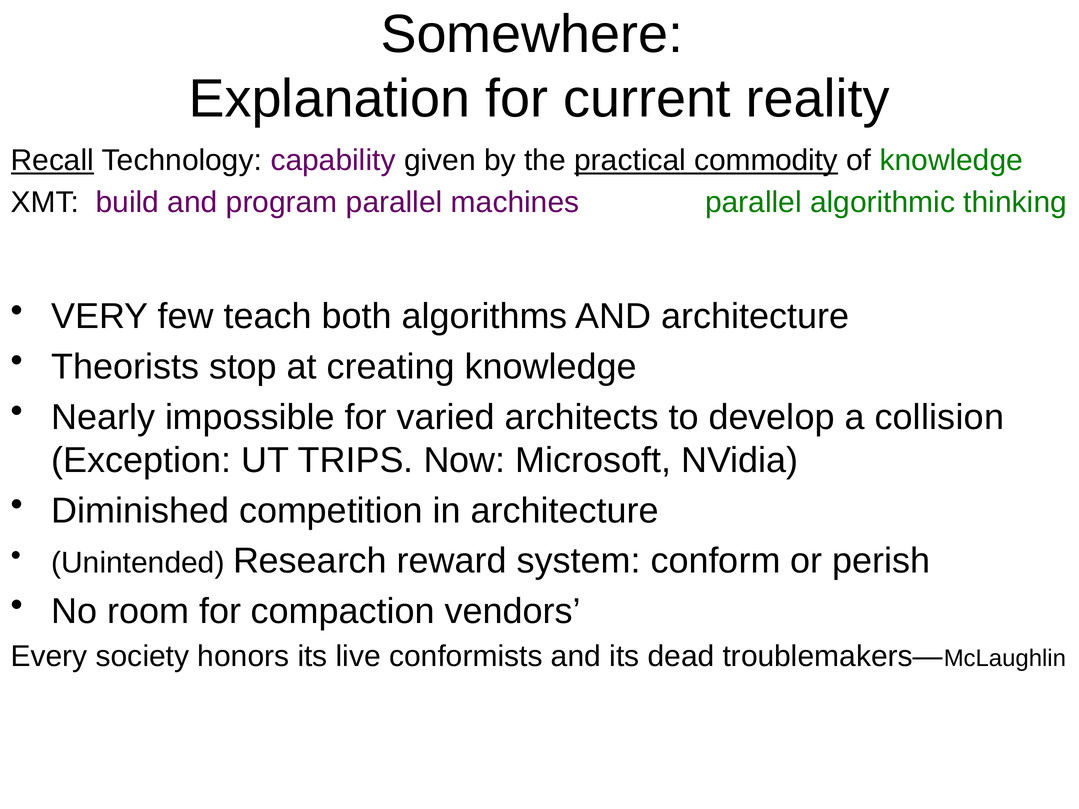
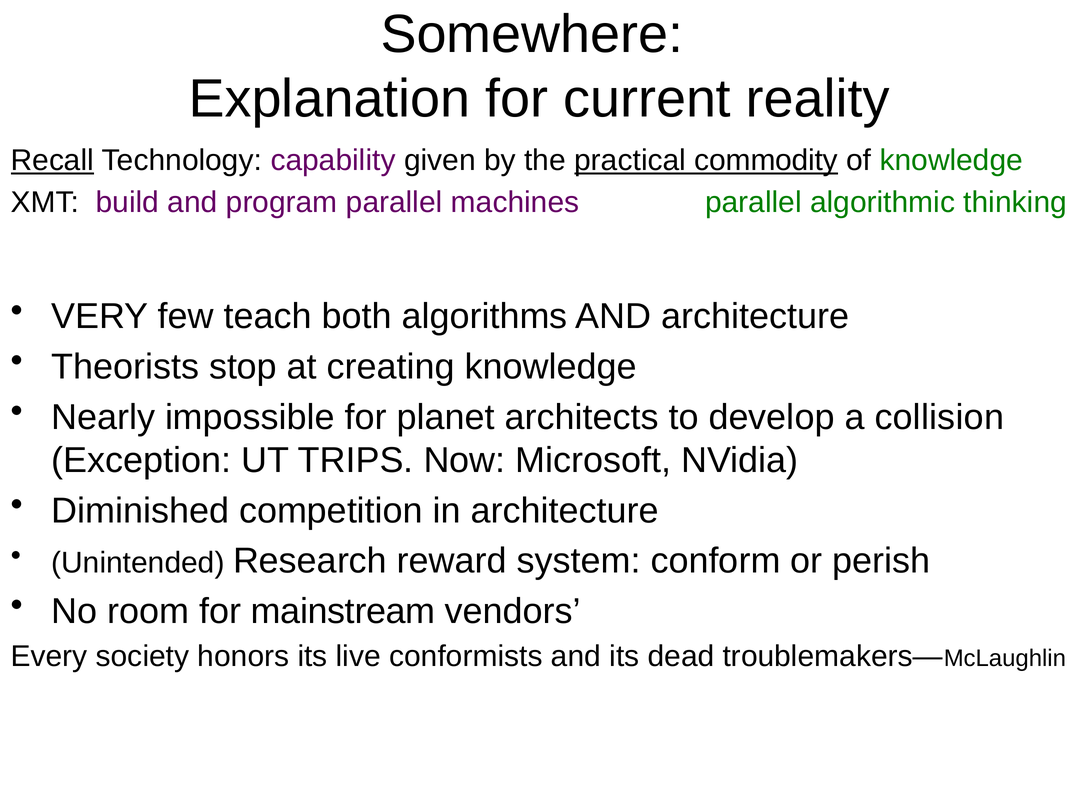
varied: varied -> planet (446, 417)
compaction: compaction -> mainstream (343, 612)
